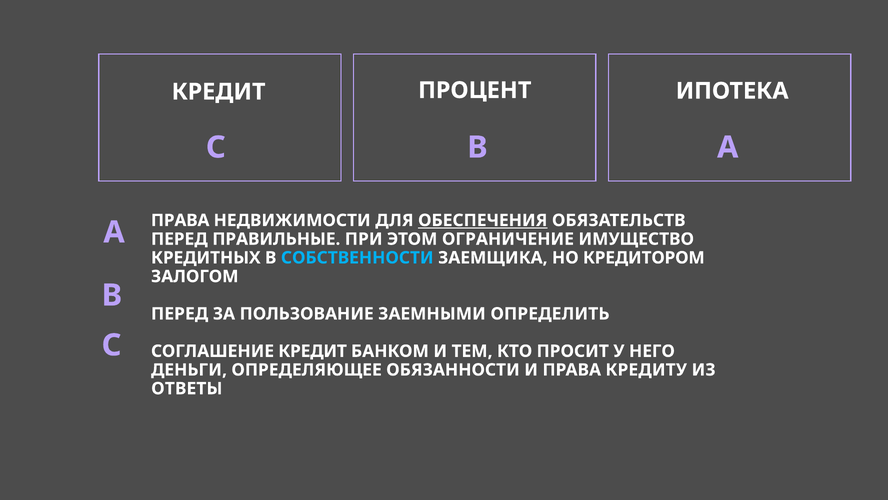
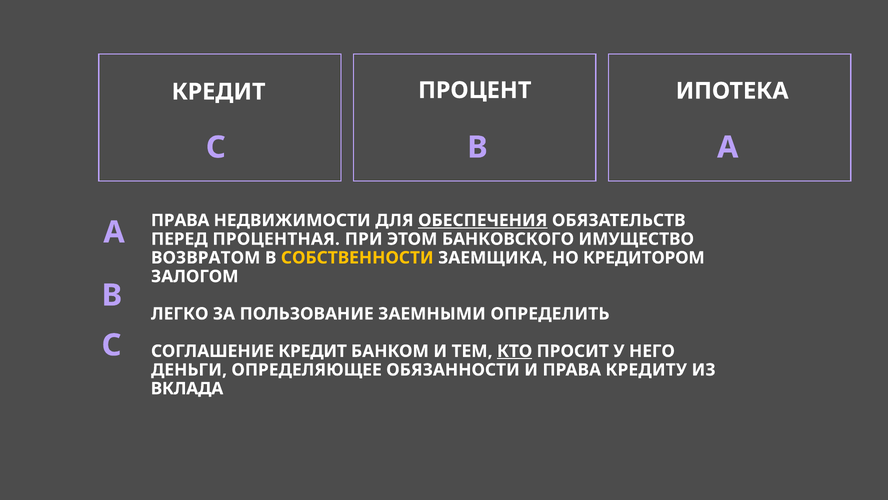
ПРАВИЛЬНЫЕ: ПРАВИЛЬНЫЕ -> ПРОЦЕНТНАЯ (276, 239)
ОГРАНИЧЕНИЕ: ОГРАНИЧЕНИЕ -> БАНКОВСКОГО (508, 239)
КРЕДИТНЫХ: КРЕДИТНЫХ -> ВОЗВРАТОМ (206, 258)
СОБСТВЕННОСТИ colour: light blue -> yellow (357, 258)
ПЕРЕД: ПЕРЕД -> ЛЕГКО (180, 314)
КТО underline: none -> present (515, 351)
ОТВЕТЫ: ОТВЕТЫ -> ВКЛАДА (187, 388)
